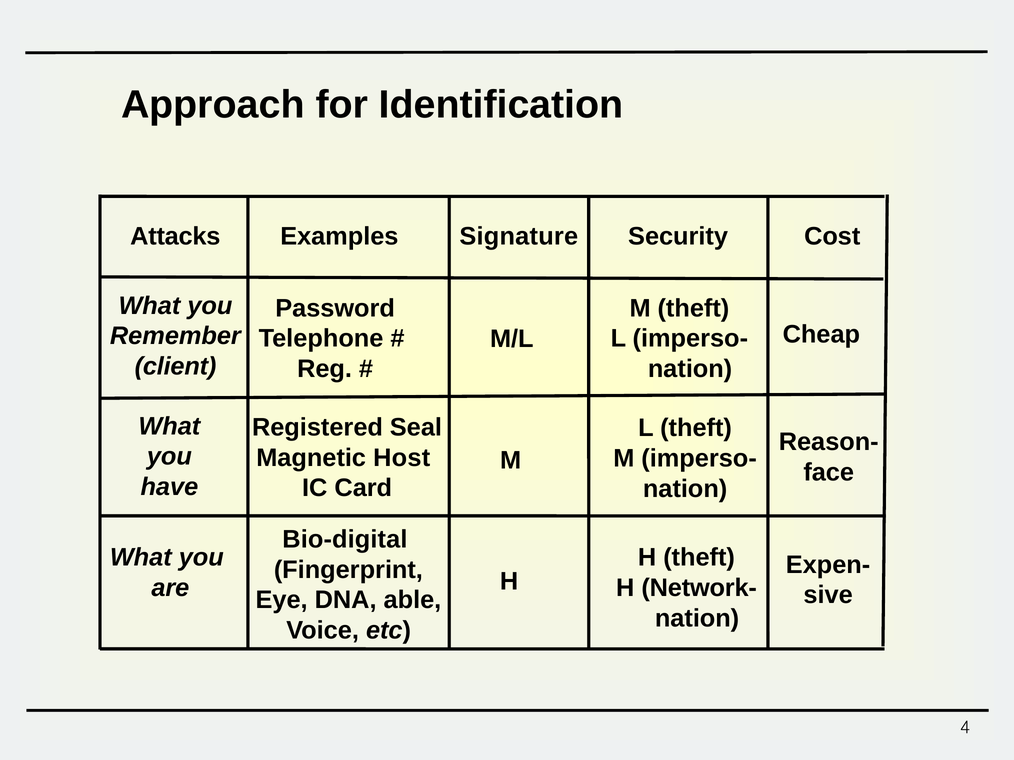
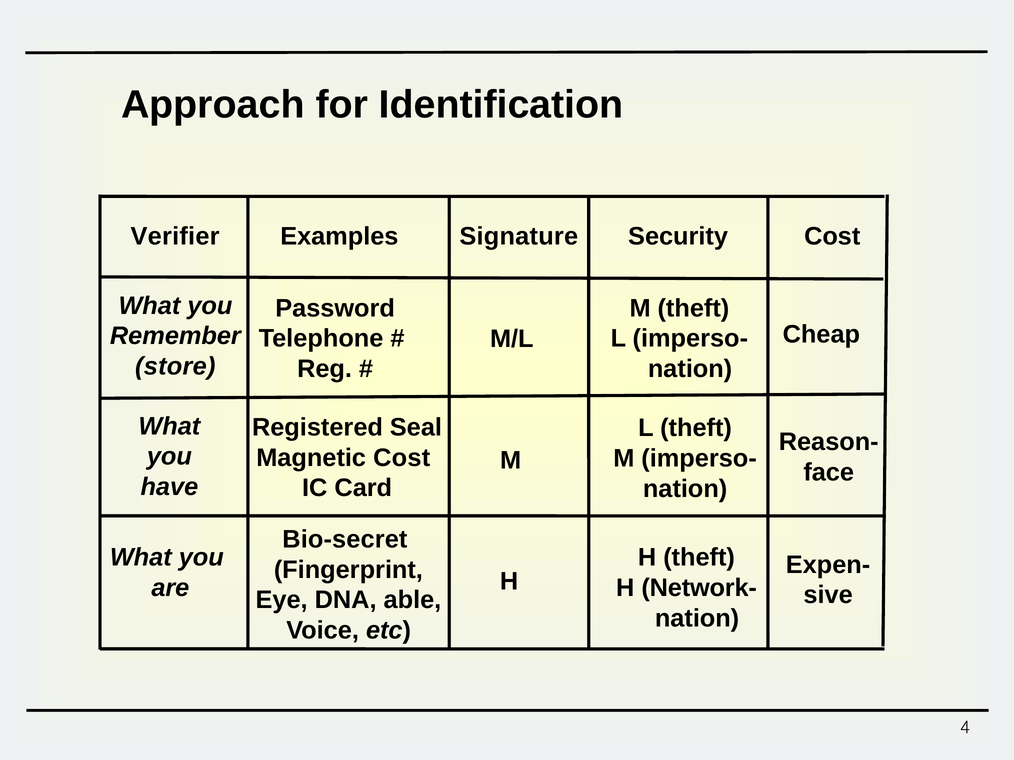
Attacks: Attacks -> Verifier (175, 237)
client: client -> store (175, 367)
Magnetic Host: Host -> Cost (402, 458)
Bio-digital: Bio-digital -> Bio-secret (345, 540)
